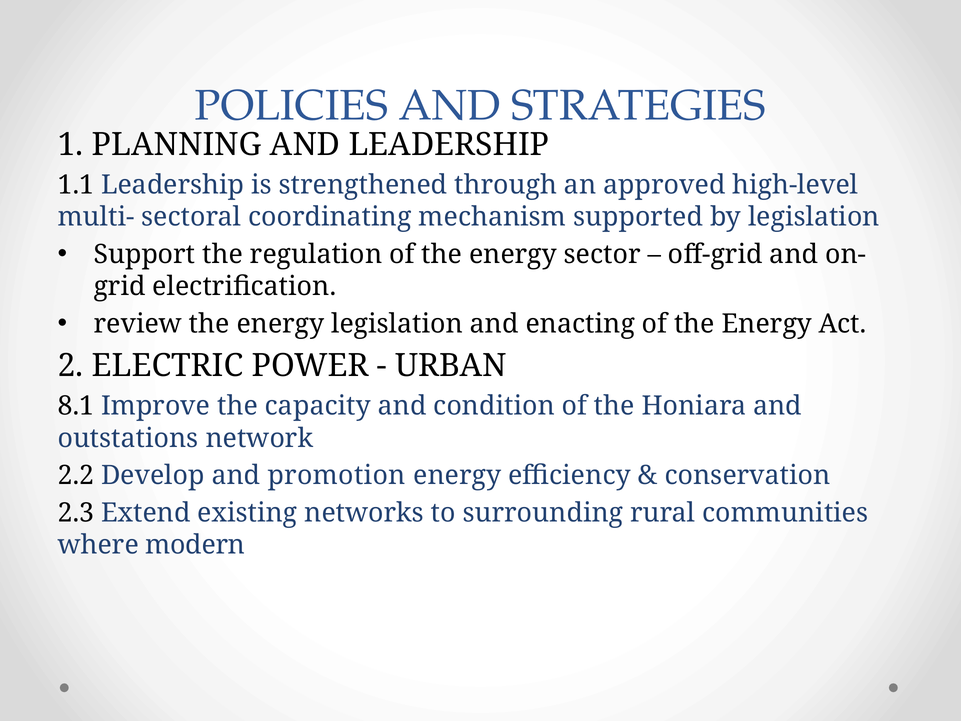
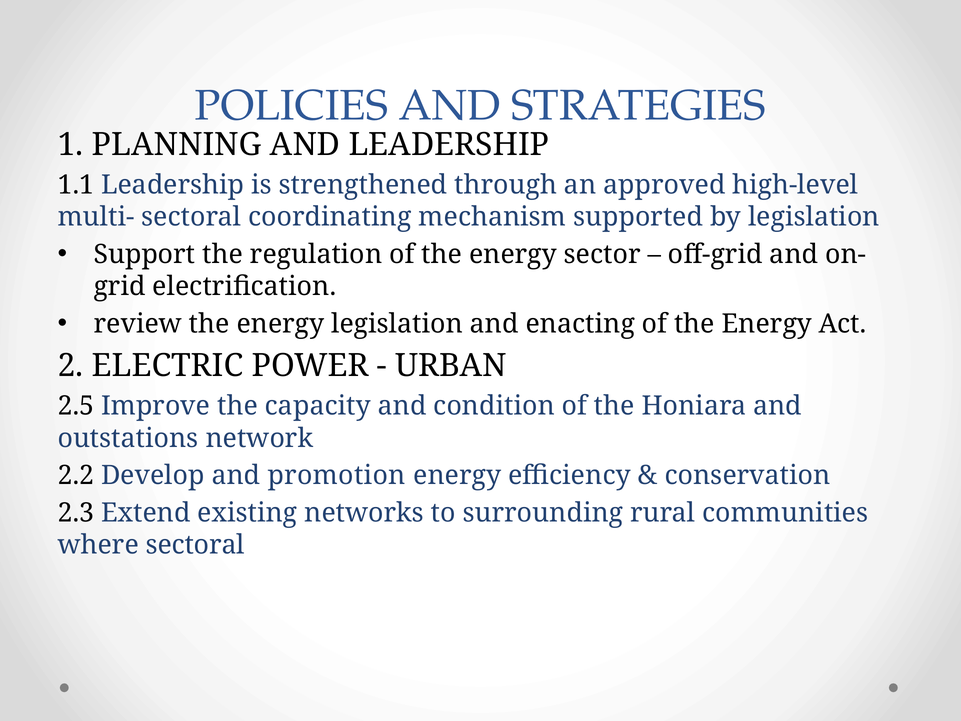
8.1: 8.1 -> 2.5 (76, 406)
where modern: modern -> sectoral (195, 545)
